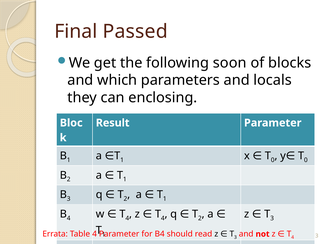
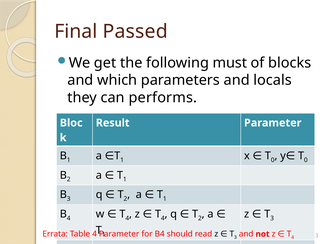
soon: soon -> must (230, 63)
enclosing: enclosing -> performs (163, 98)
